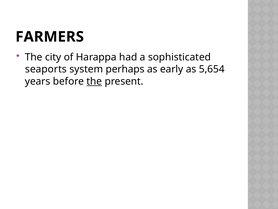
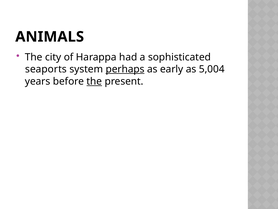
FARMERS: FARMERS -> ANIMALS (50, 37)
perhaps underline: none -> present (125, 69)
5,654: 5,654 -> 5,004 (212, 69)
